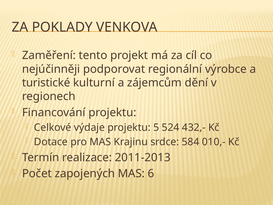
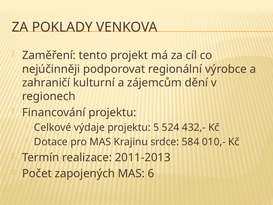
turistické: turistické -> zahraničí (46, 83)
